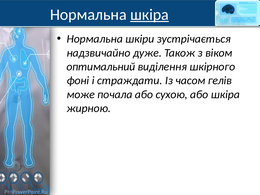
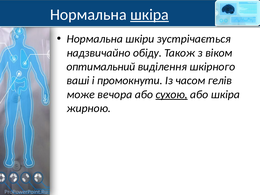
дуже: дуже -> обіду (147, 53)
фоні: фоні -> ваші (78, 81)
страждати: страждати -> промокнути (130, 81)
почала: почала -> вечора (115, 94)
сухою underline: none -> present (172, 94)
